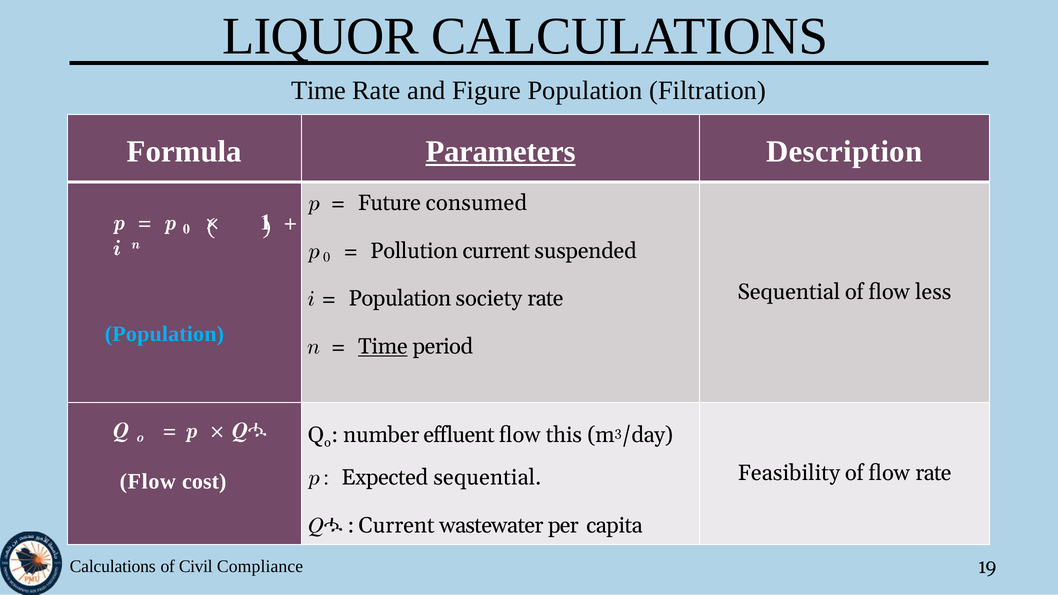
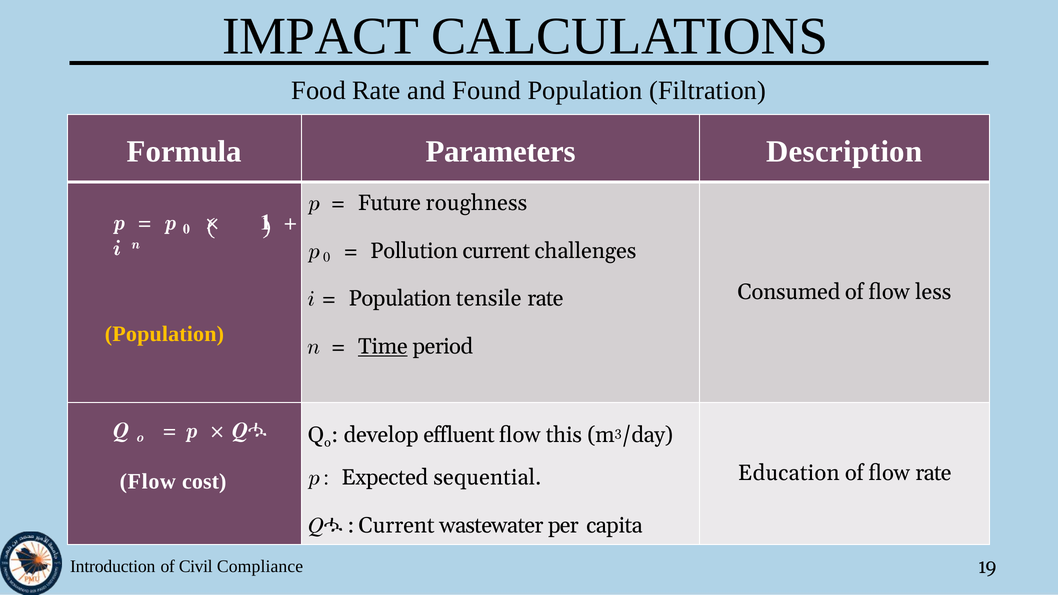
LIQUOR: LIQUOR -> IMPACT (321, 37)
Time: Time -> Food (319, 91)
Figure: Figure -> Found (487, 91)
Parameters underline: present -> none (501, 152)
consumed: consumed -> roughness (476, 203)
suspended: suspended -> challenges (585, 251)
Sequential: Sequential -> Consumed (789, 292)
society: society -> tensile (489, 299)
Population colour: light blue -> yellow (164, 334)
number: number -> develop (381, 435)
Feasibility: Feasibility -> Education (789, 473)
Calculations: Calculations -> Introduction (113, 566)
